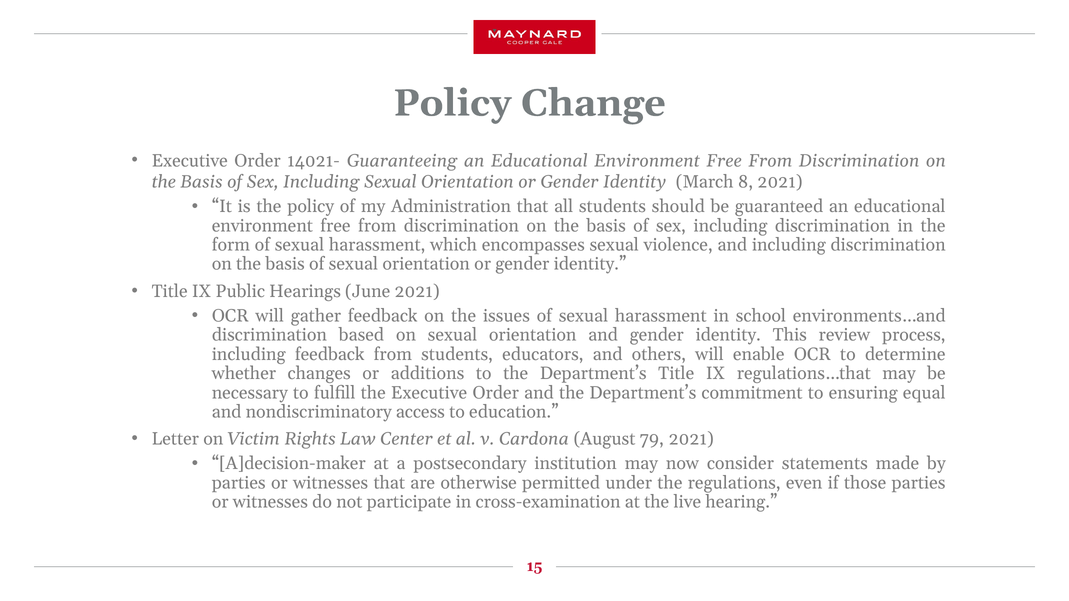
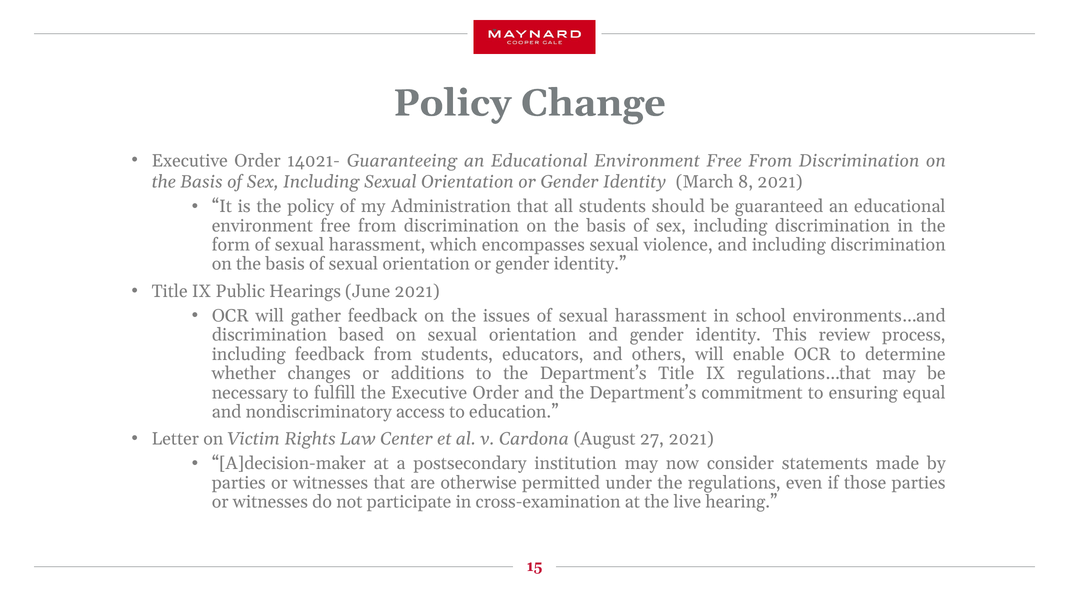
79: 79 -> 27 (652, 439)
